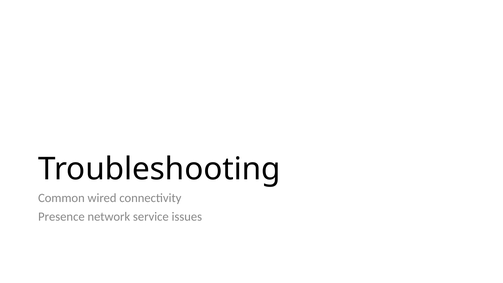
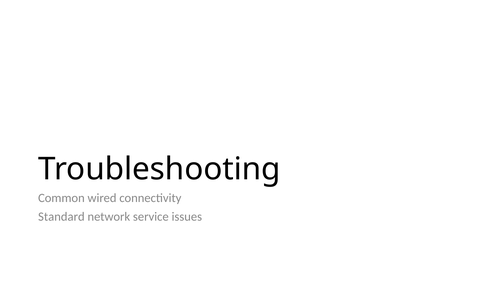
Presence: Presence -> Standard (61, 217)
